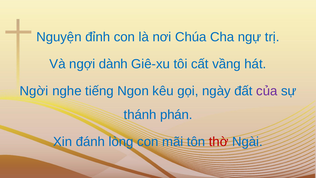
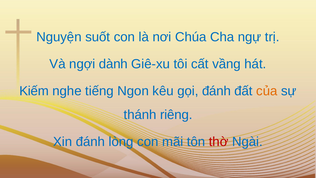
đỉnh: đỉnh -> suốt (98, 37)
Ngời: Ngời -> Kiếm (34, 91)
gọi ngày: ngày -> đánh (216, 91)
của colour: purple -> orange (267, 91)
phán: phán -> riêng (176, 115)
